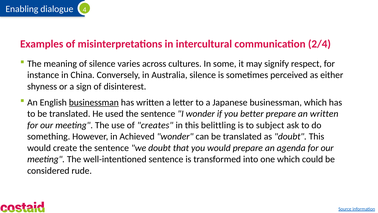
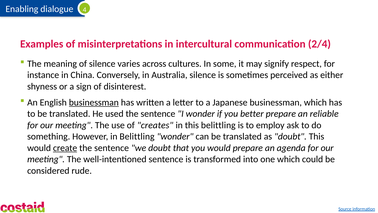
an written: written -> reliable (324, 114)
subject: subject -> employ (270, 125)
in Achieved: Achieved -> Belittling (137, 136)
create underline: none -> present (65, 148)
